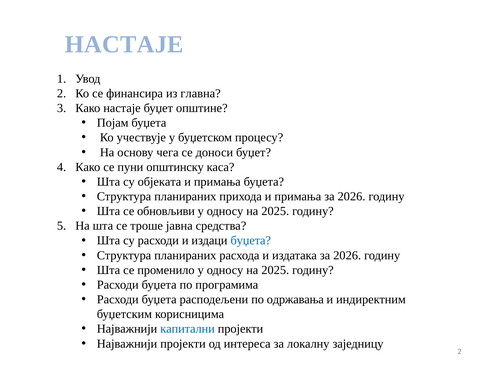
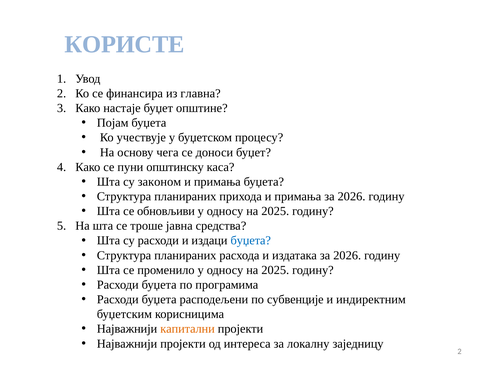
НАСТАЈЕ: НАСТАЈЕ -> КОРИСТЕ (125, 44)
објеката: објеката -> законом (159, 182)
одржавања: одржавања -> субвенције (295, 300)
капитални colour: blue -> orange (188, 329)
